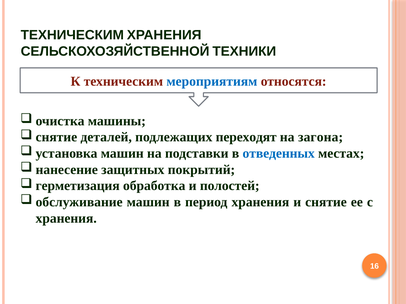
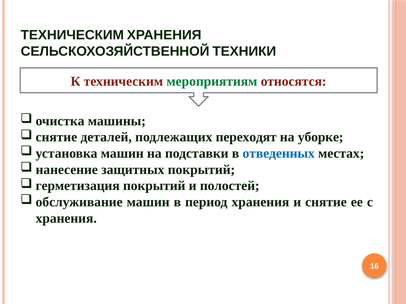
мероприятиям colour: blue -> green (212, 81)
загона: загона -> уборке (321, 137)
обработка: обработка -> покрытий (154, 186)
